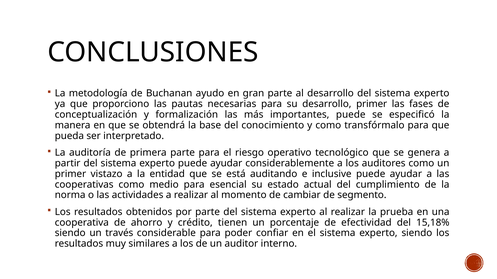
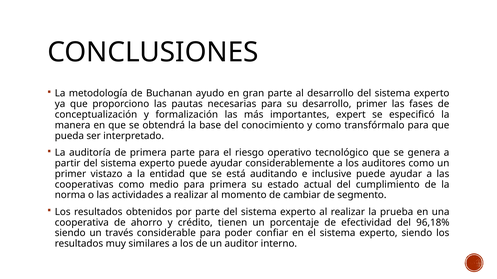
importantes puede: puede -> expert (351, 115)
para esencial: esencial -> primera (228, 185)
15,18%: 15,18% -> 96,18% (433, 223)
